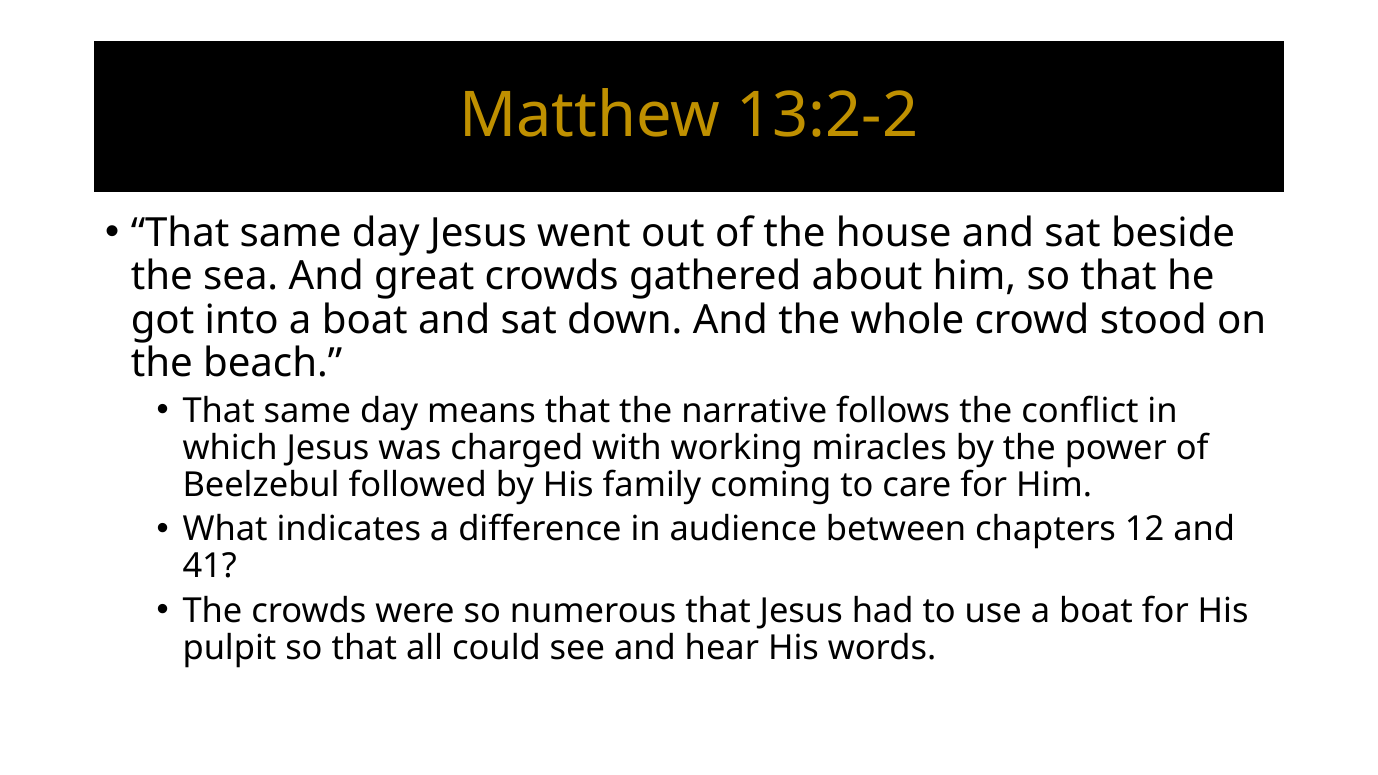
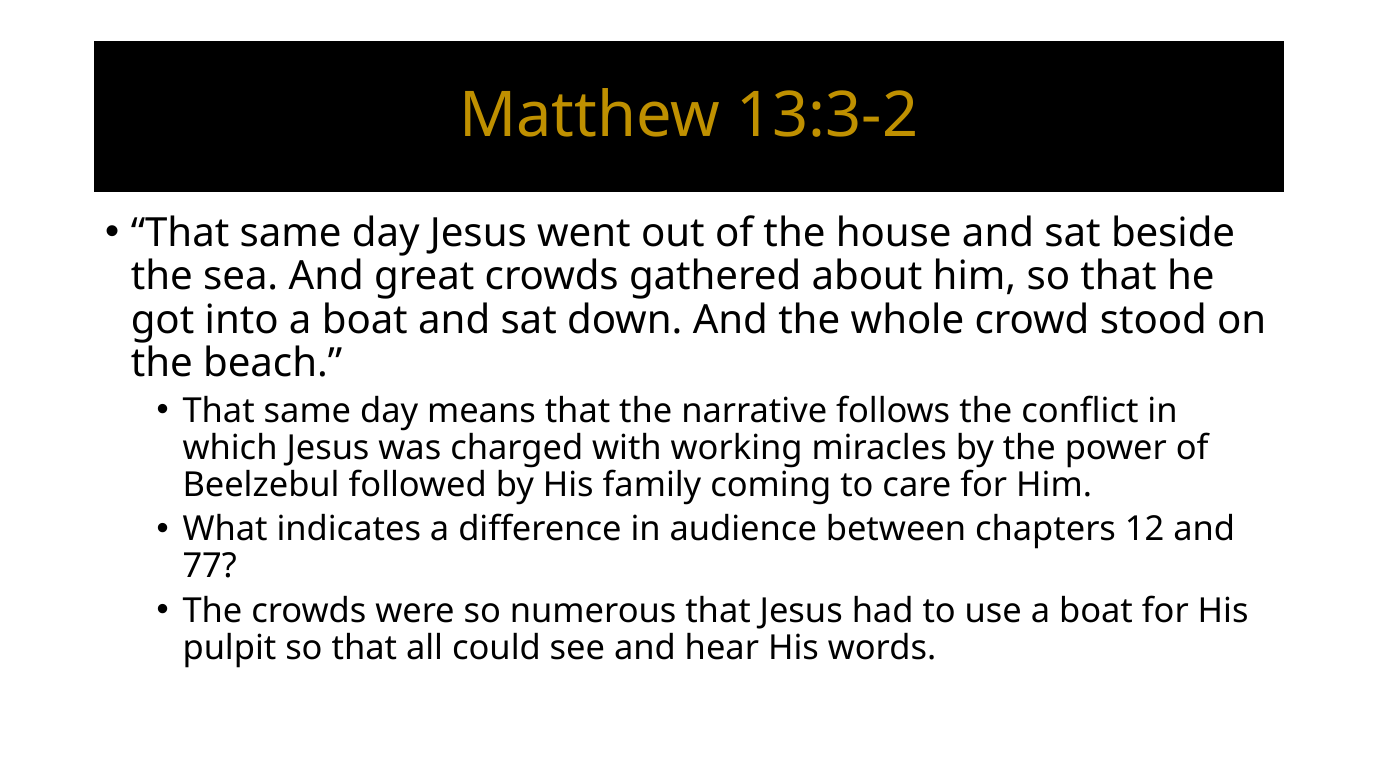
13:2-2: 13:2-2 -> 13:3-2 (828, 116)
41: 41 -> 77 (210, 567)
